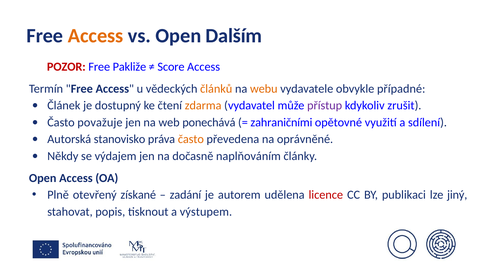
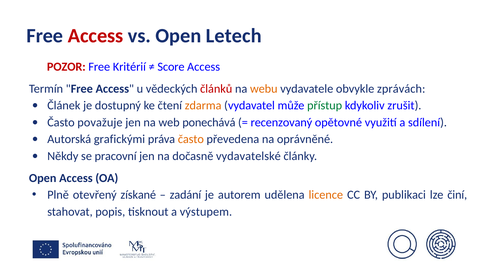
Access colour: orange -> red (96, 36)
Dalším: Dalším -> Letech (234, 36)
Pakliže: Pakliže -> Kritérií (129, 67)
článků colour: orange -> red (216, 89)
případné: případné -> zprávách (401, 89)
přístup colour: purple -> green (325, 105)
zahraničními: zahraničními -> recenzovaný (281, 122)
stanovisko: stanovisko -> grafickými (119, 139)
výdajem: výdajem -> pracovní (116, 156)
naplňováním: naplňováním -> vydavatelské (248, 156)
licence colour: red -> orange (326, 195)
jiný: jiný -> činí (457, 195)
